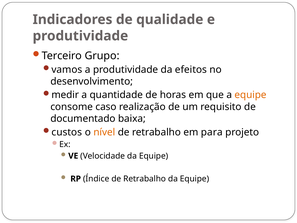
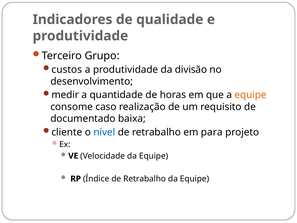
vamos: vamos -> custos (67, 70)
efeitos: efeitos -> divisão (191, 70)
custos: custos -> cliente (67, 132)
nível colour: orange -> blue (104, 132)
